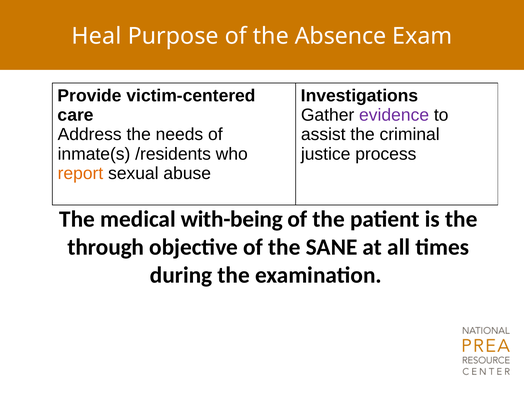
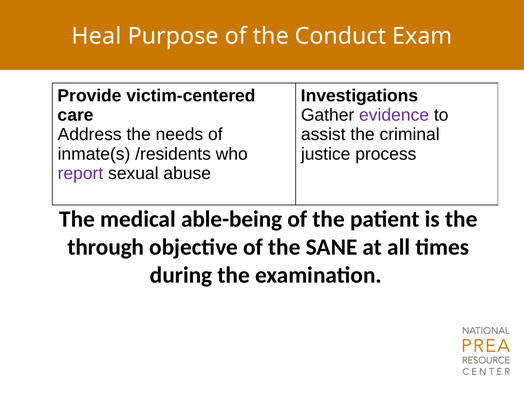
Absence: Absence -> Conduct (341, 36)
report colour: orange -> purple (80, 174)
with-being: with-being -> able-being (232, 219)
